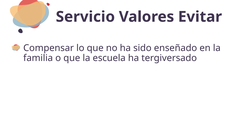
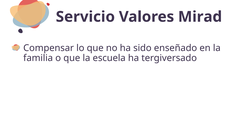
Evitar: Evitar -> Mirad (200, 17)
